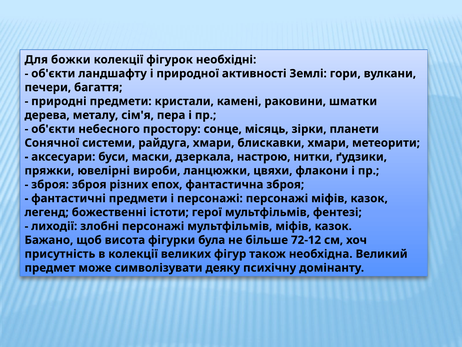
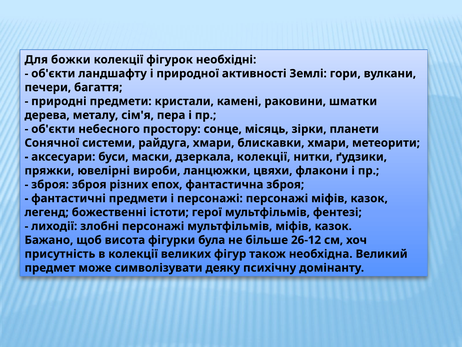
дзеркала настрою: настрою -> колекції (264, 157)
72-12: 72-12 -> 26-12 (306, 240)
